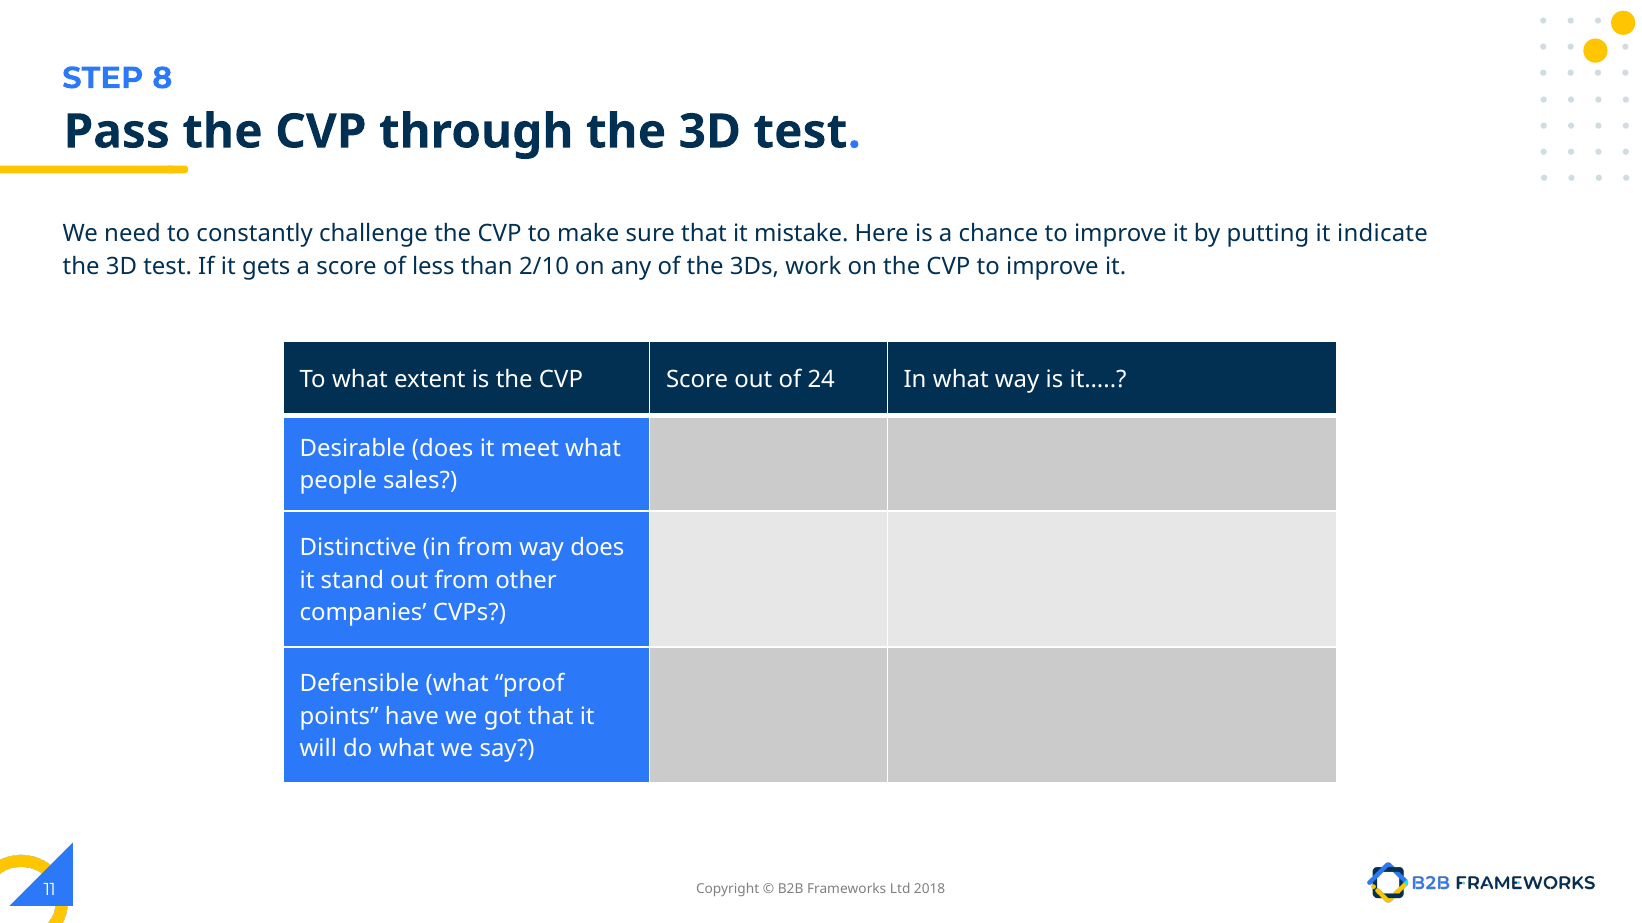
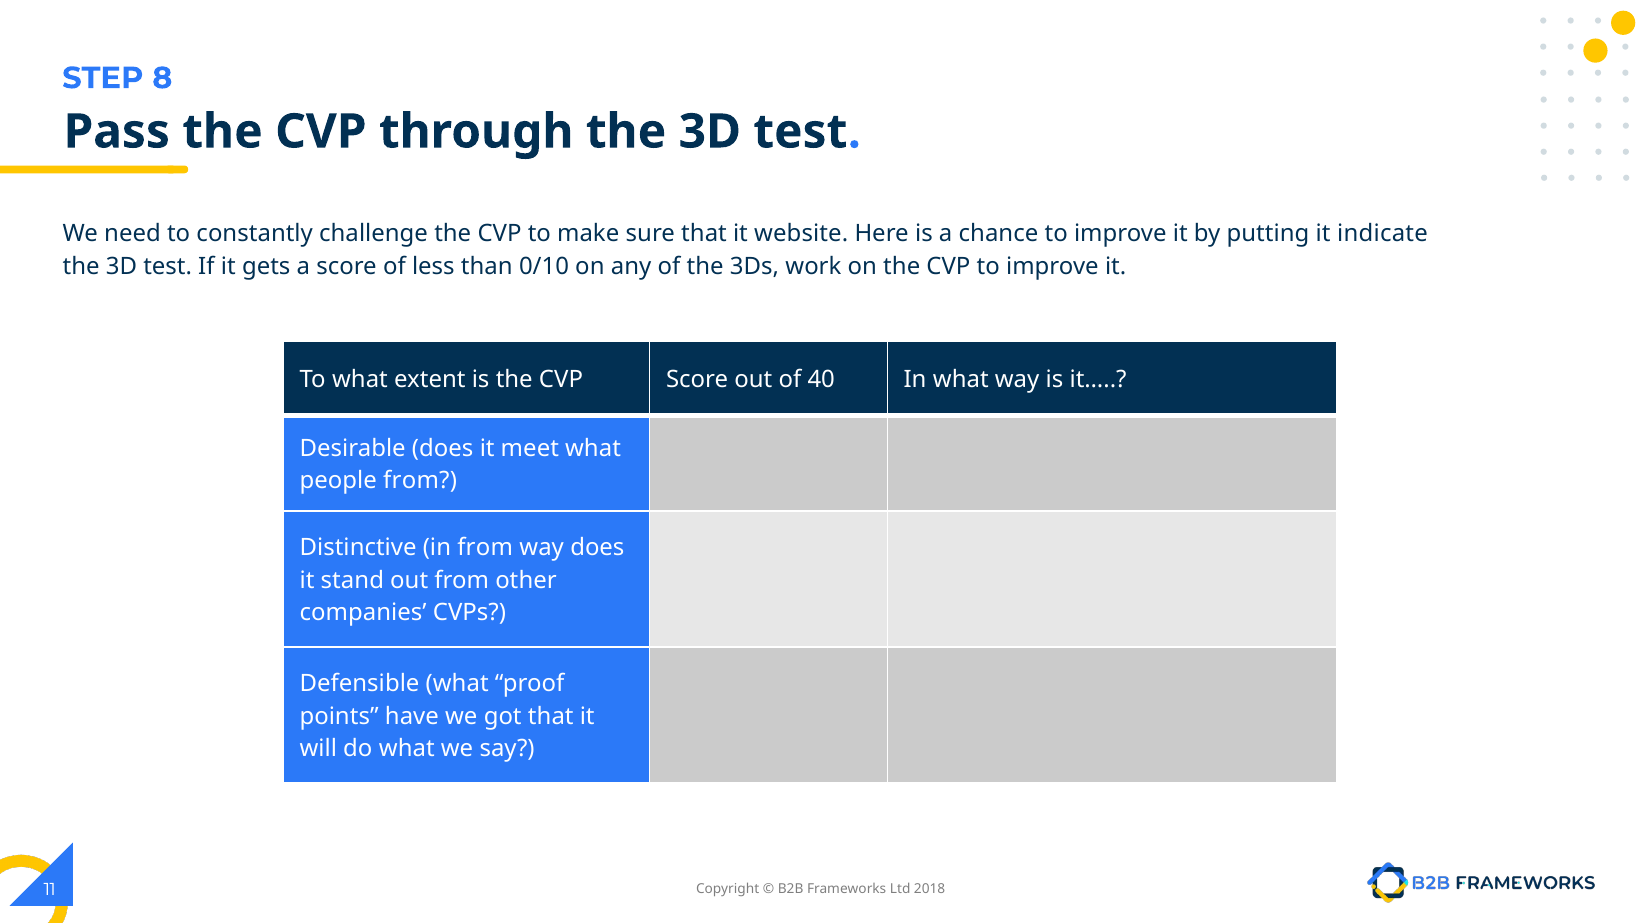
mistake: mistake -> website (801, 234)
2/10: 2/10 -> 0/10 (544, 267)
24: 24 -> 40 (821, 380)
people sales: sales -> from (420, 481)
